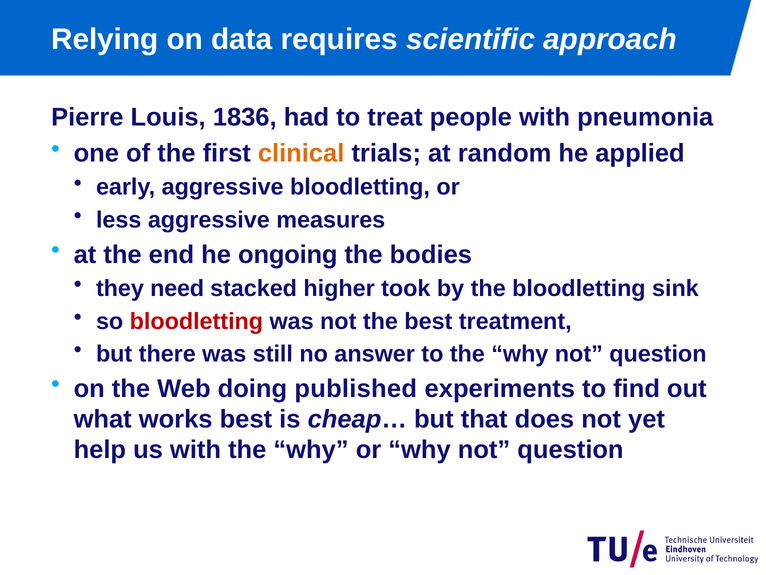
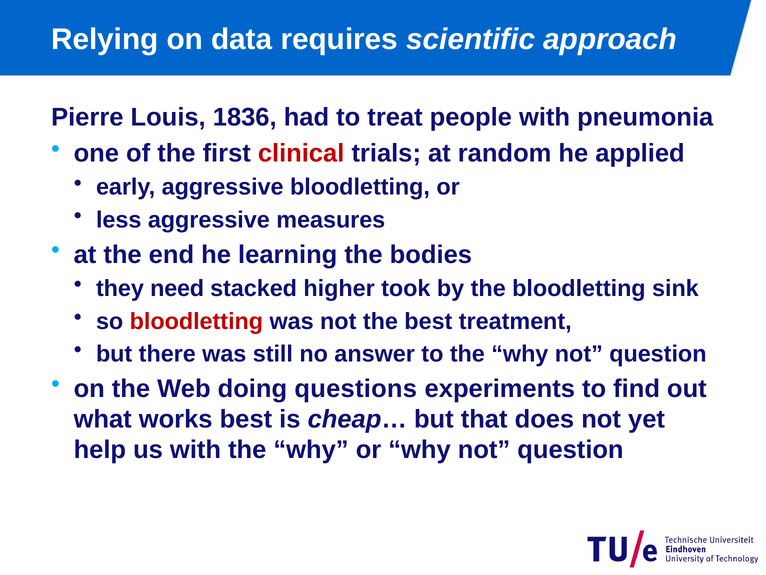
clinical colour: orange -> red (301, 153)
ongoing: ongoing -> learning (288, 254)
published: published -> questions (356, 388)
